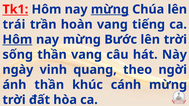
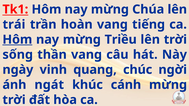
mừng underline: present -> none (110, 9)
Bước: Bước -> Triều (121, 40)
theo: theo -> chúc (138, 70)
ánh thần: thần -> ngát (49, 85)
